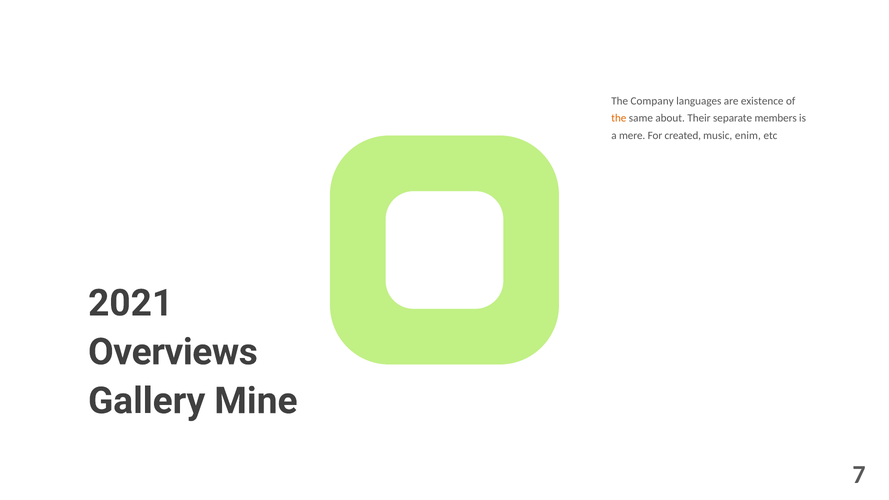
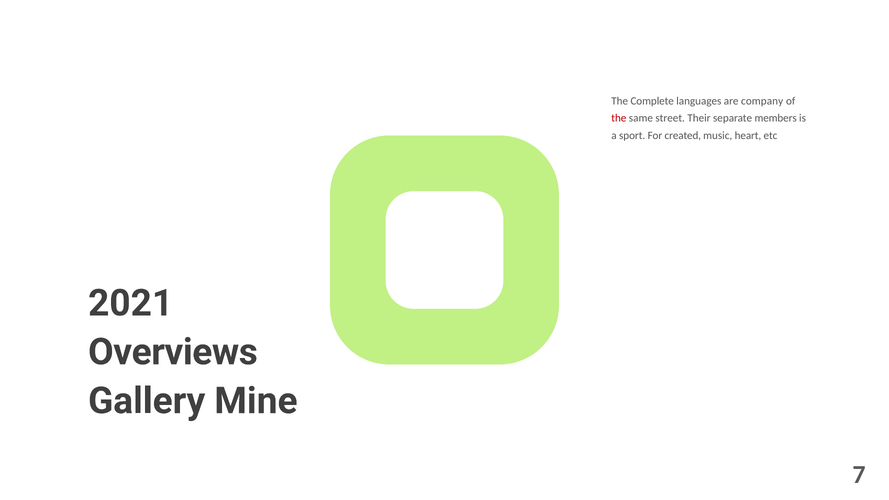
Company: Company -> Complete (652, 101)
existence: existence -> company (762, 101)
the colour: orange -> red (619, 118)
about: about -> street (670, 118)
mere: mere -> sport (632, 136)
enim: enim -> heart (748, 136)
